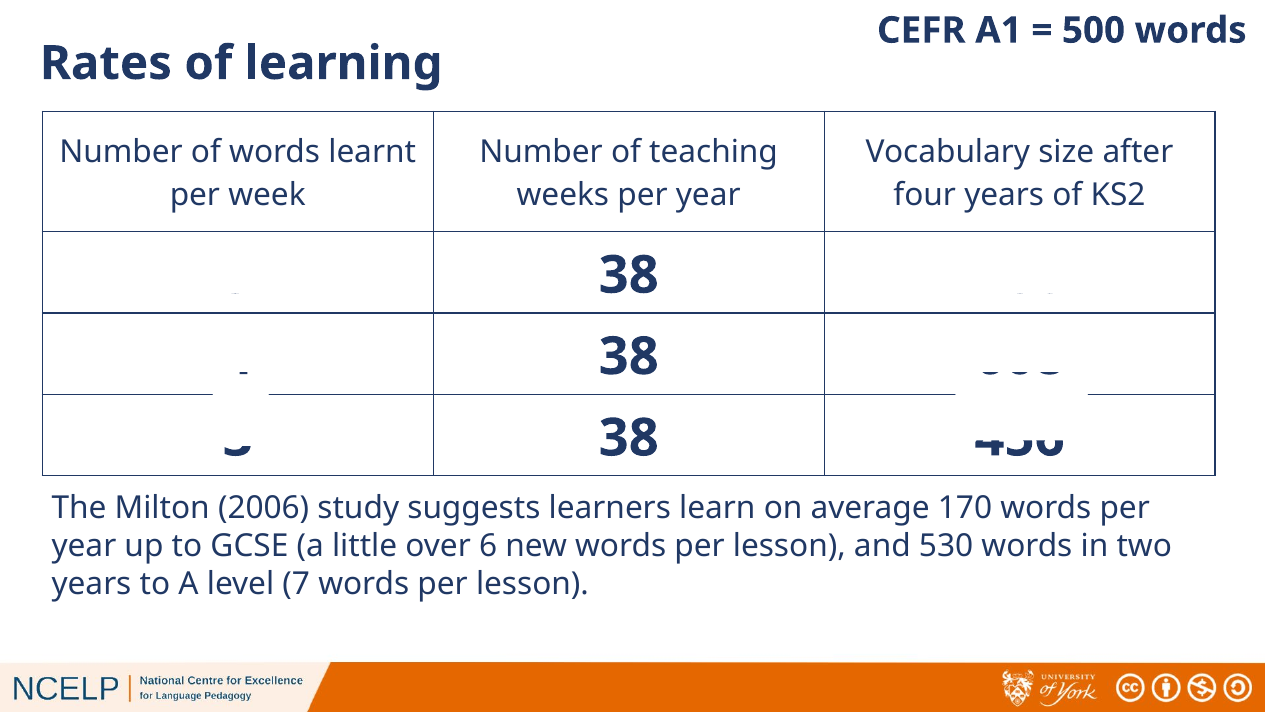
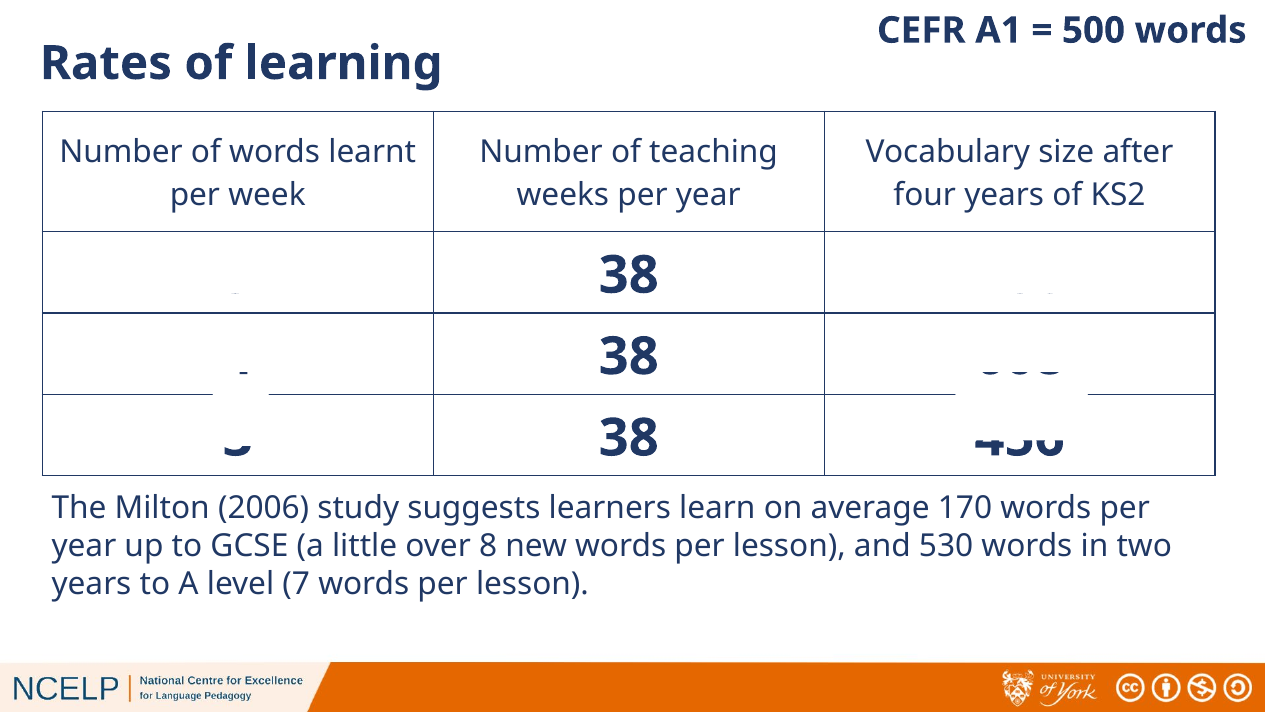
6: 6 -> 8 (488, 545)
